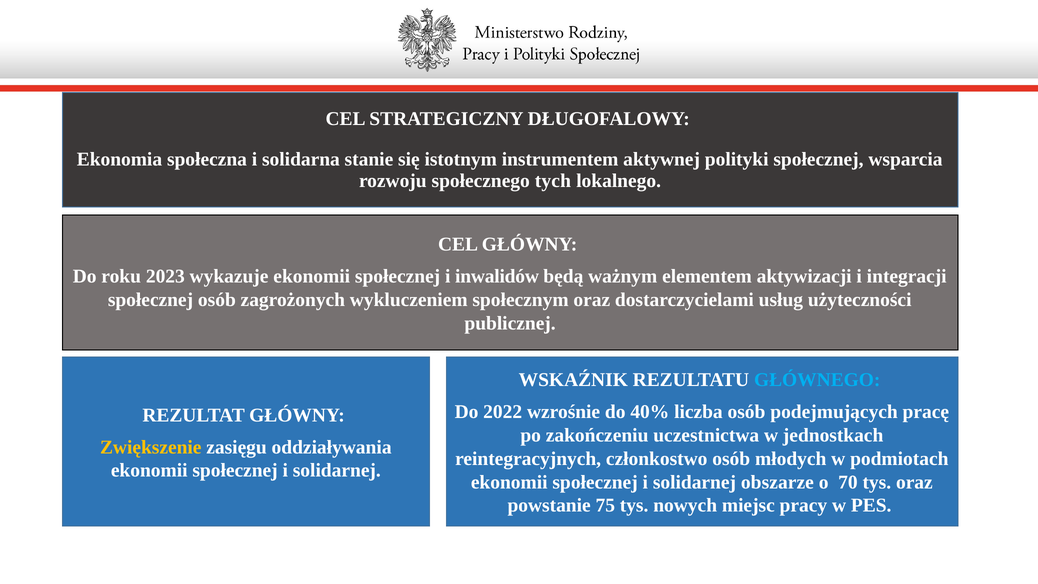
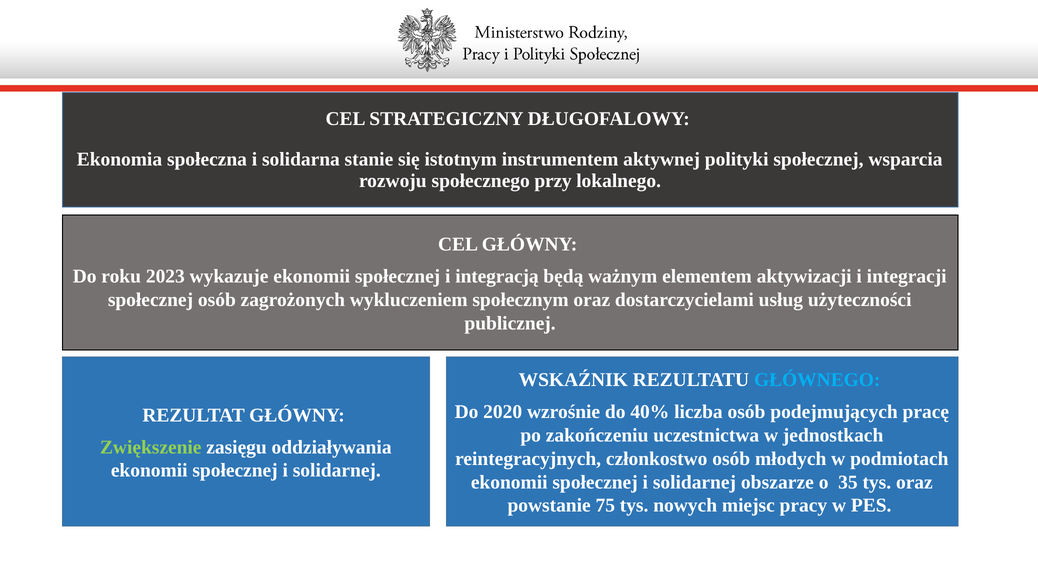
tych: tych -> przy (553, 181)
inwalidów: inwalidów -> integracją (497, 276)
2022: 2022 -> 2020 (503, 412)
Zwiększenie colour: yellow -> light green (151, 447)
70: 70 -> 35 (848, 482)
